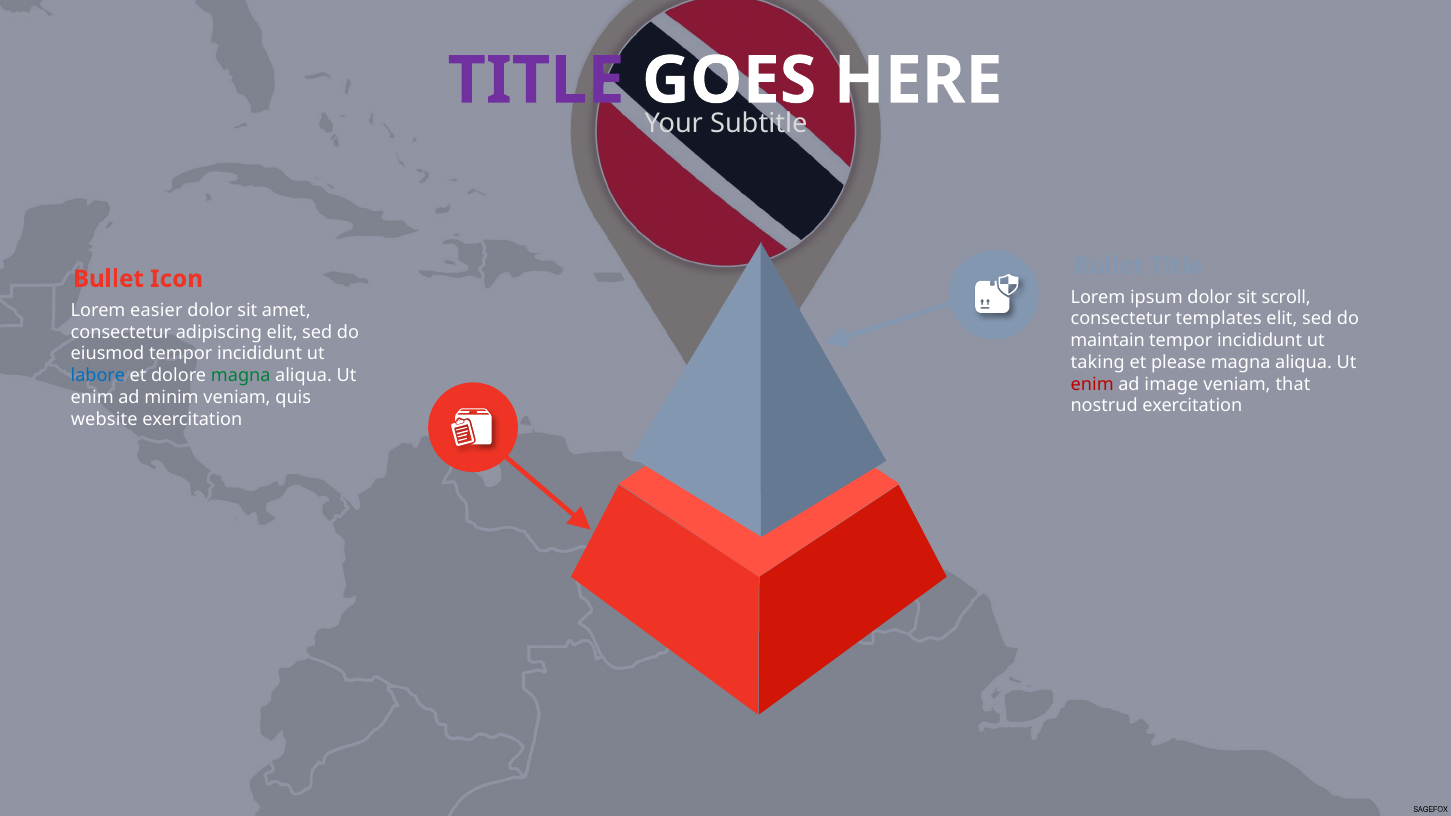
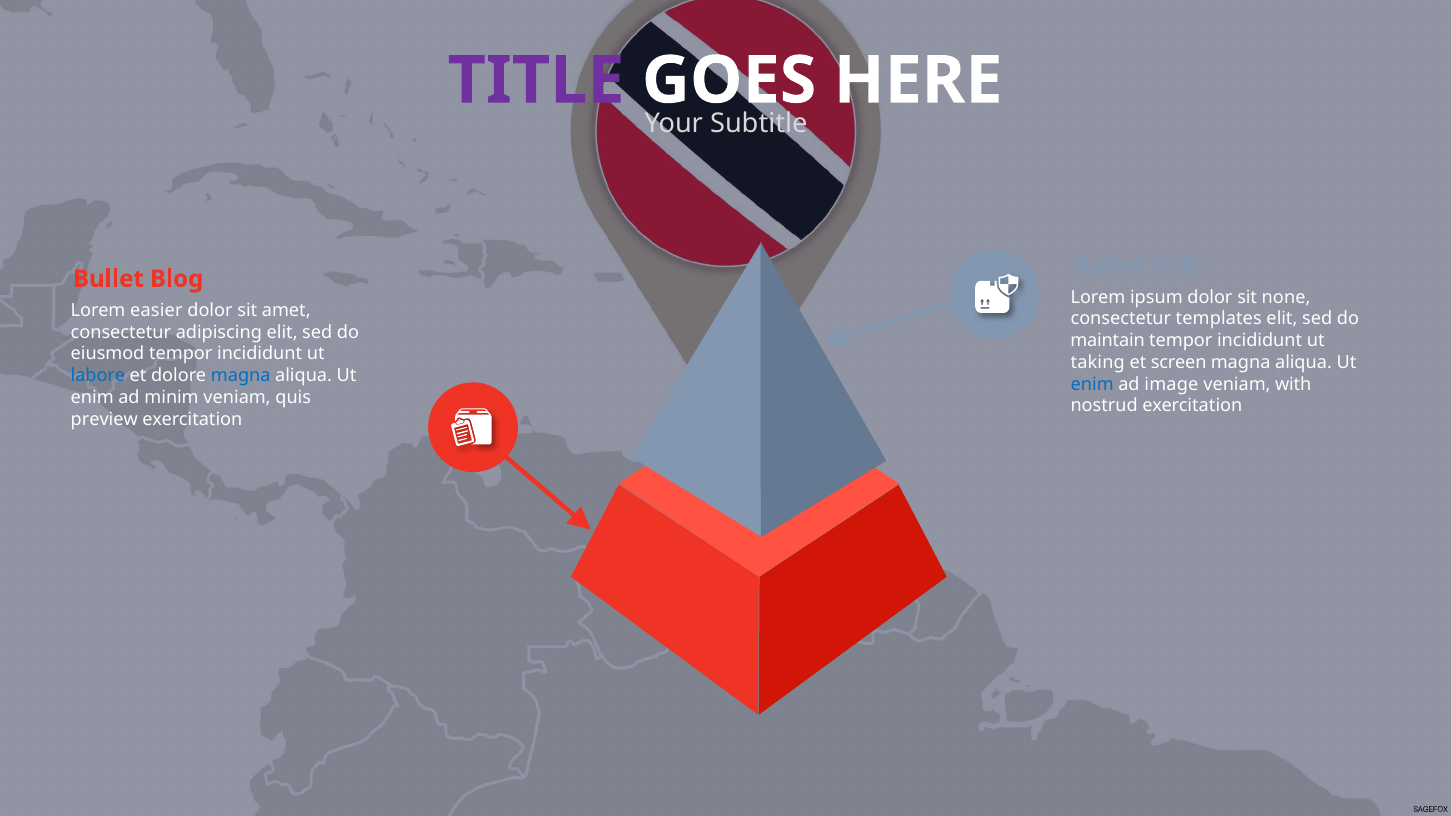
Icon: Icon -> Blog (177, 279)
scroll: scroll -> none (1286, 297)
please: please -> screen (1179, 363)
magna colour: green -> blue (241, 376)
enim colour: red -> blue (1092, 384)
that: that -> with (1293, 384)
website: website -> preview (104, 419)
